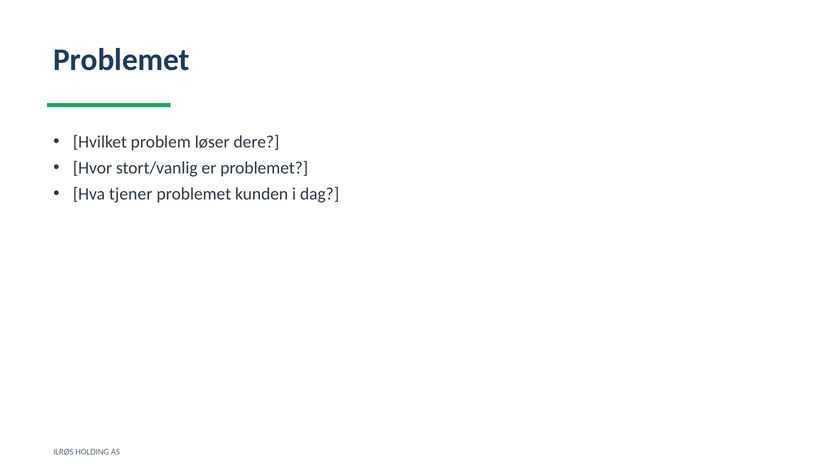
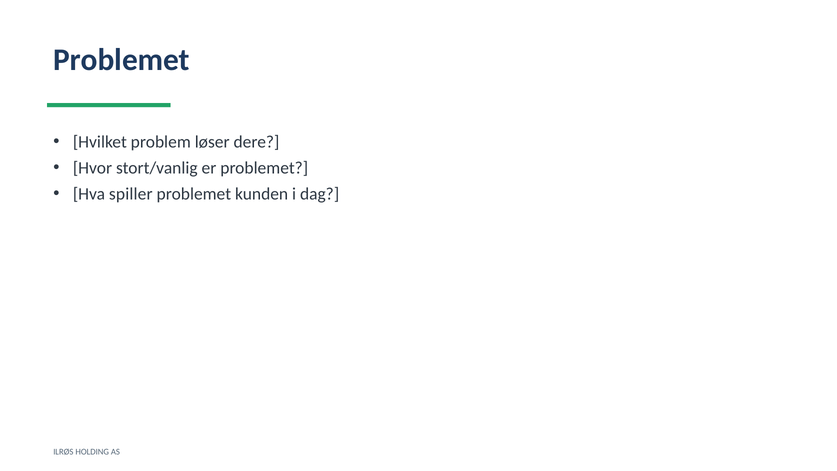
tjener: tjener -> spiller (131, 194)
